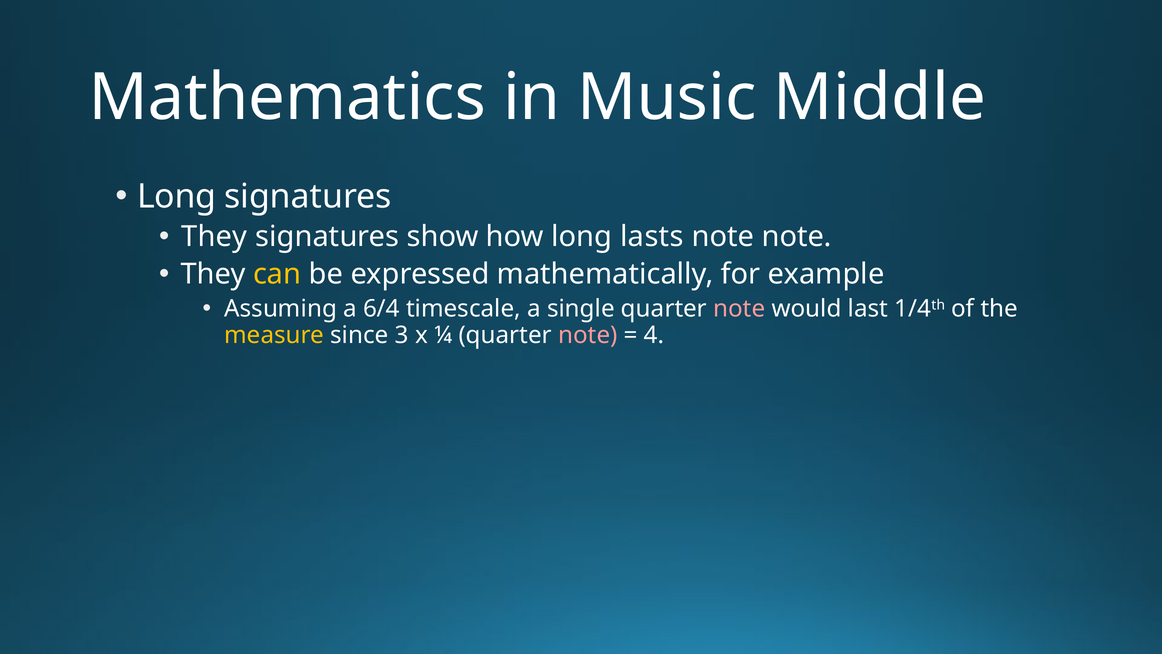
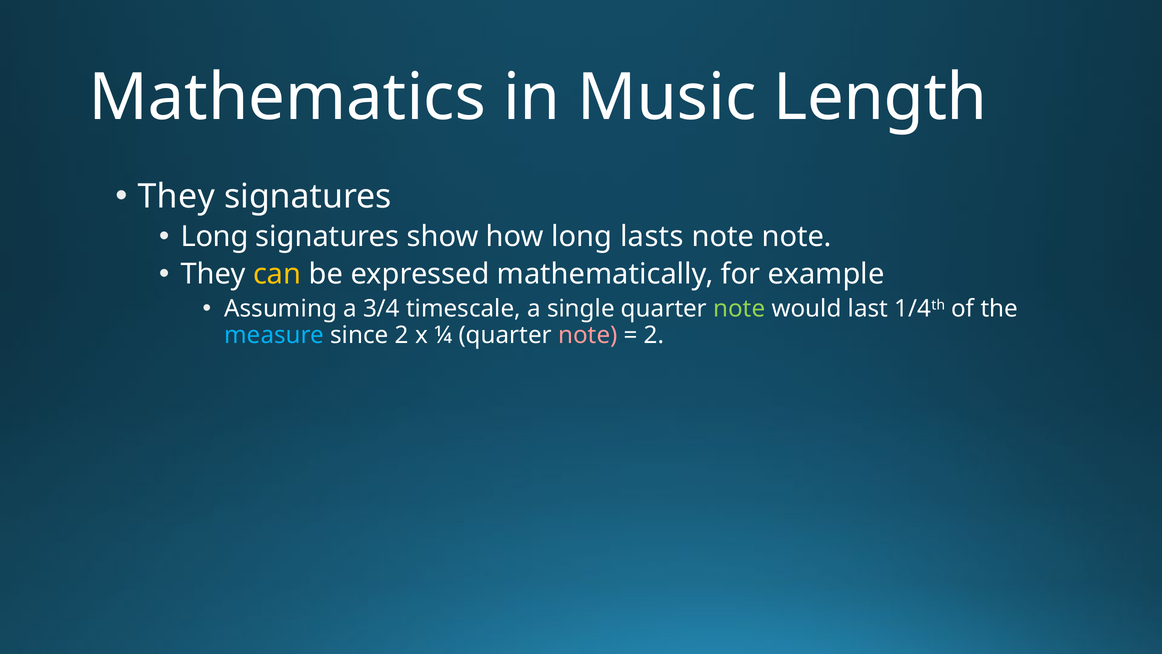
Middle: Middle -> Length (880, 98)
Long: Long -> They (176, 196)
They: They -> Long (214, 237)
6/4: 6/4 -> 3/4 (381, 309)
note colour: pink -> light green (739, 309)
measure colour: yellow -> light blue (274, 335)
since 3: 3 -> 2 (402, 335)
4: 4 -> 2 (654, 335)
